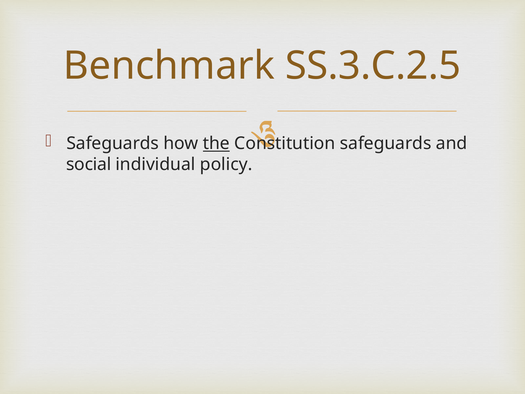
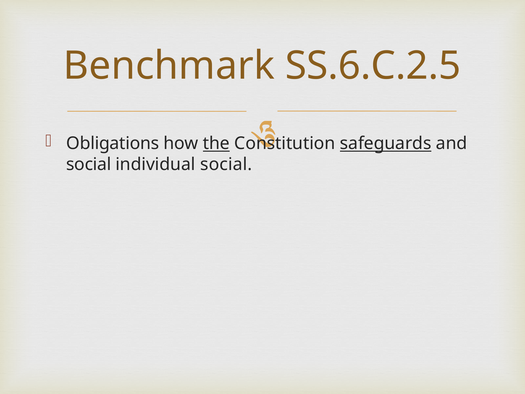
SS.3.C.2.5: SS.3.C.2.5 -> SS.6.C.2.5 (373, 66)
Safeguards: Safeguards -> Obligations (113, 143)
safeguards underline: none -> present (386, 143)
individual policy: policy -> social (226, 164)
